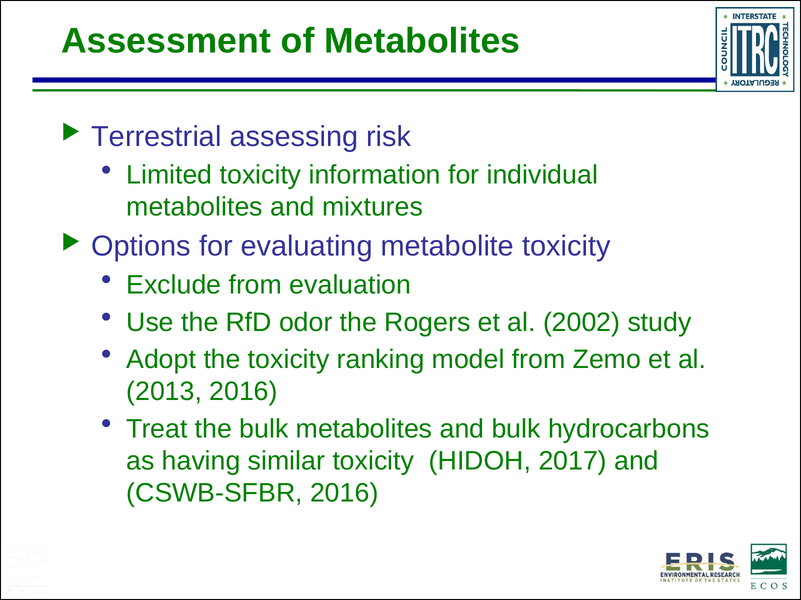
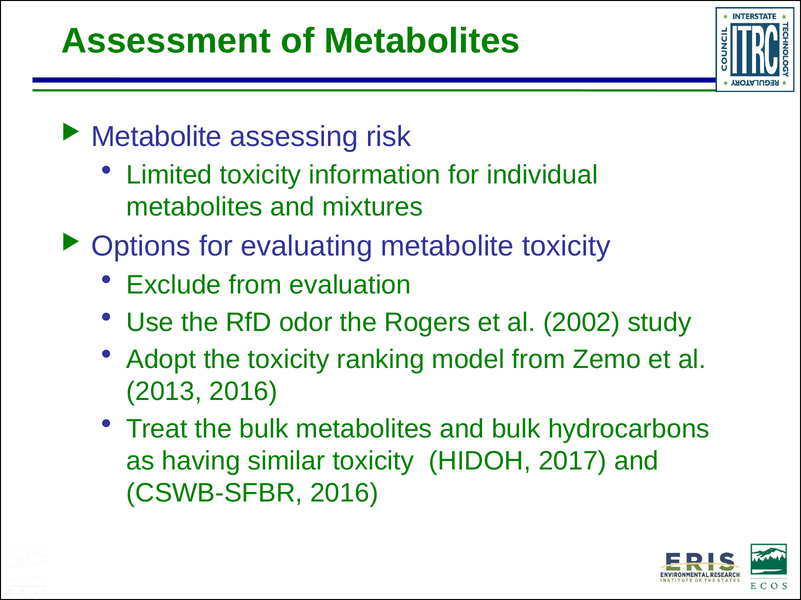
Terrestrial: Terrestrial -> Metabolite (157, 137)
